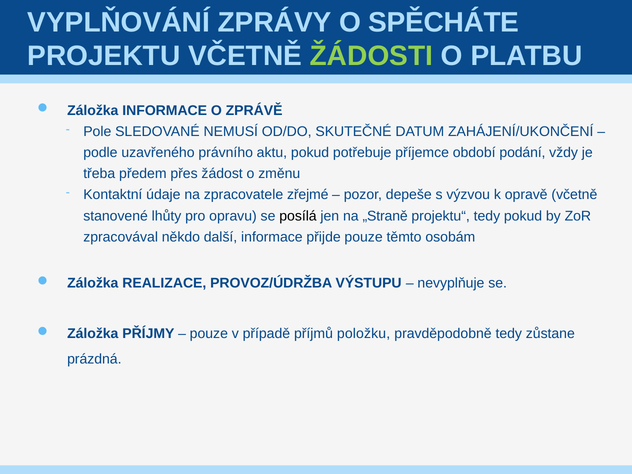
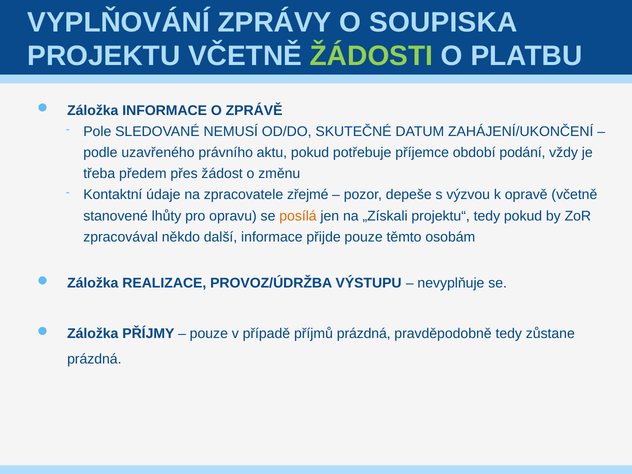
SPĚCHÁTE: SPĚCHÁTE -> SOUPISKA (443, 22)
posílá colour: black -> orange (298, 216)
„Straně: „Straně -> „Získali (385, 216)
příjmů položku: položku -> prázdná (364, 334)
